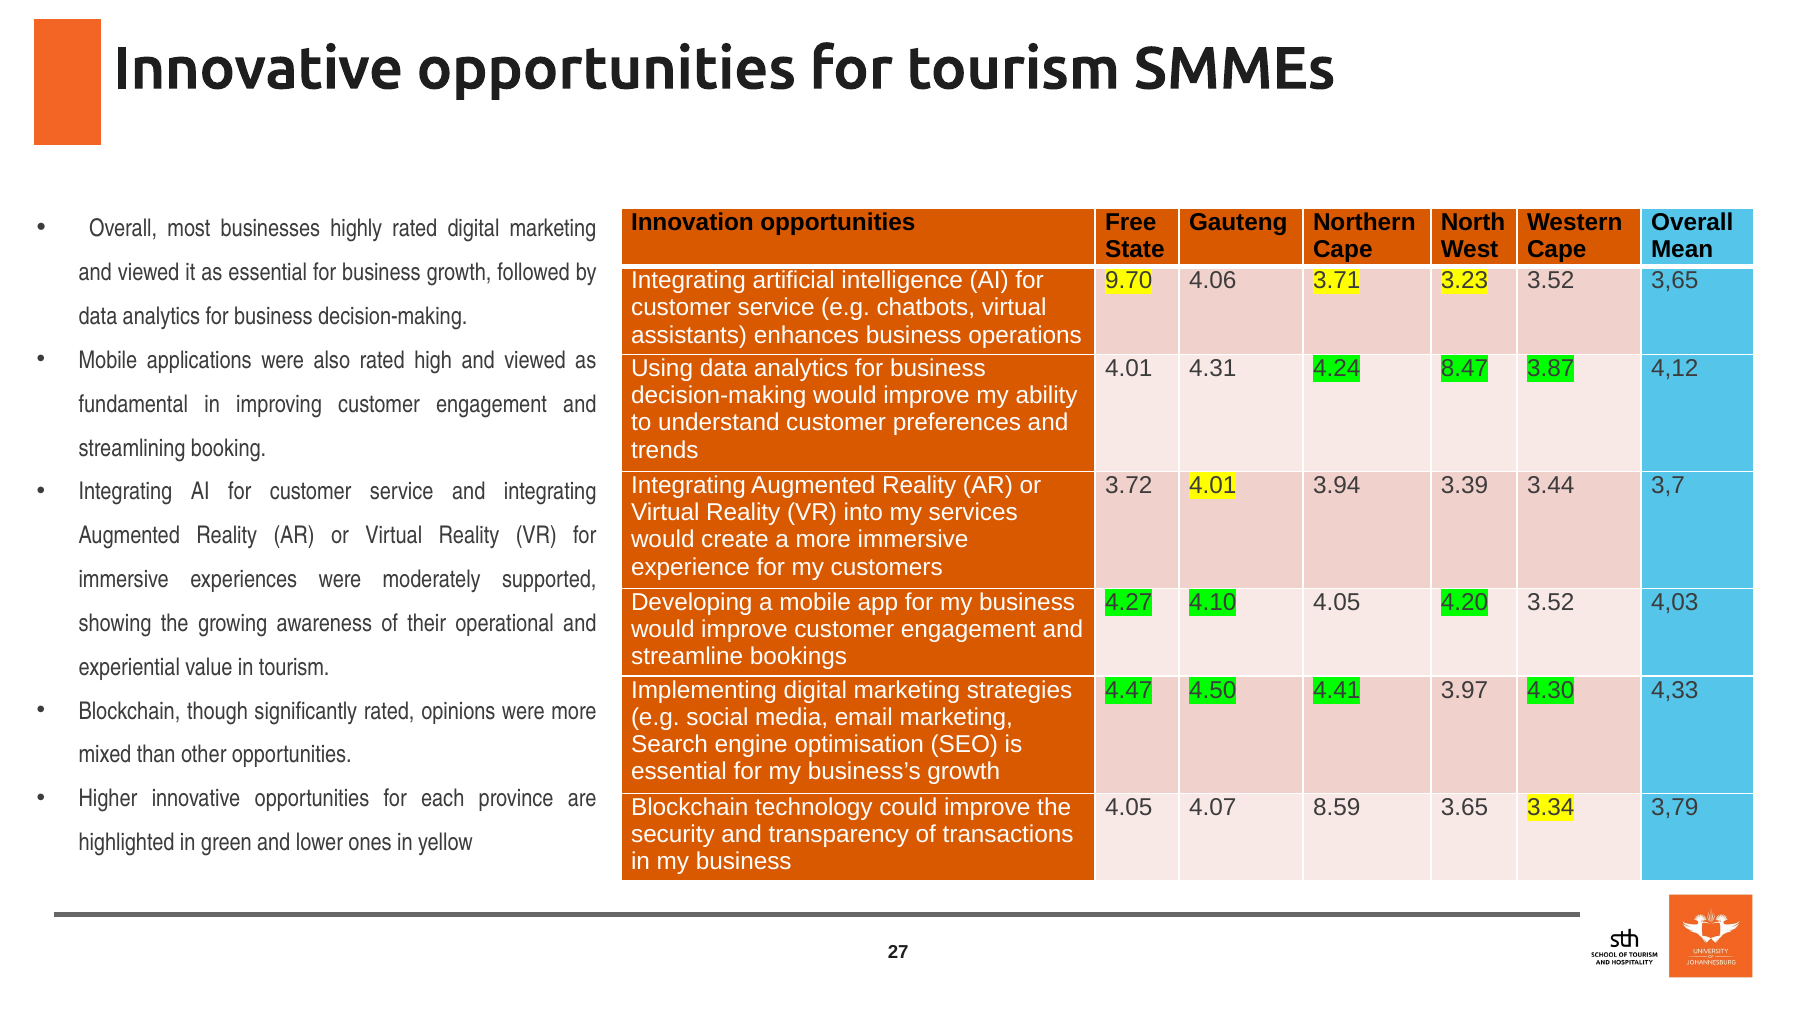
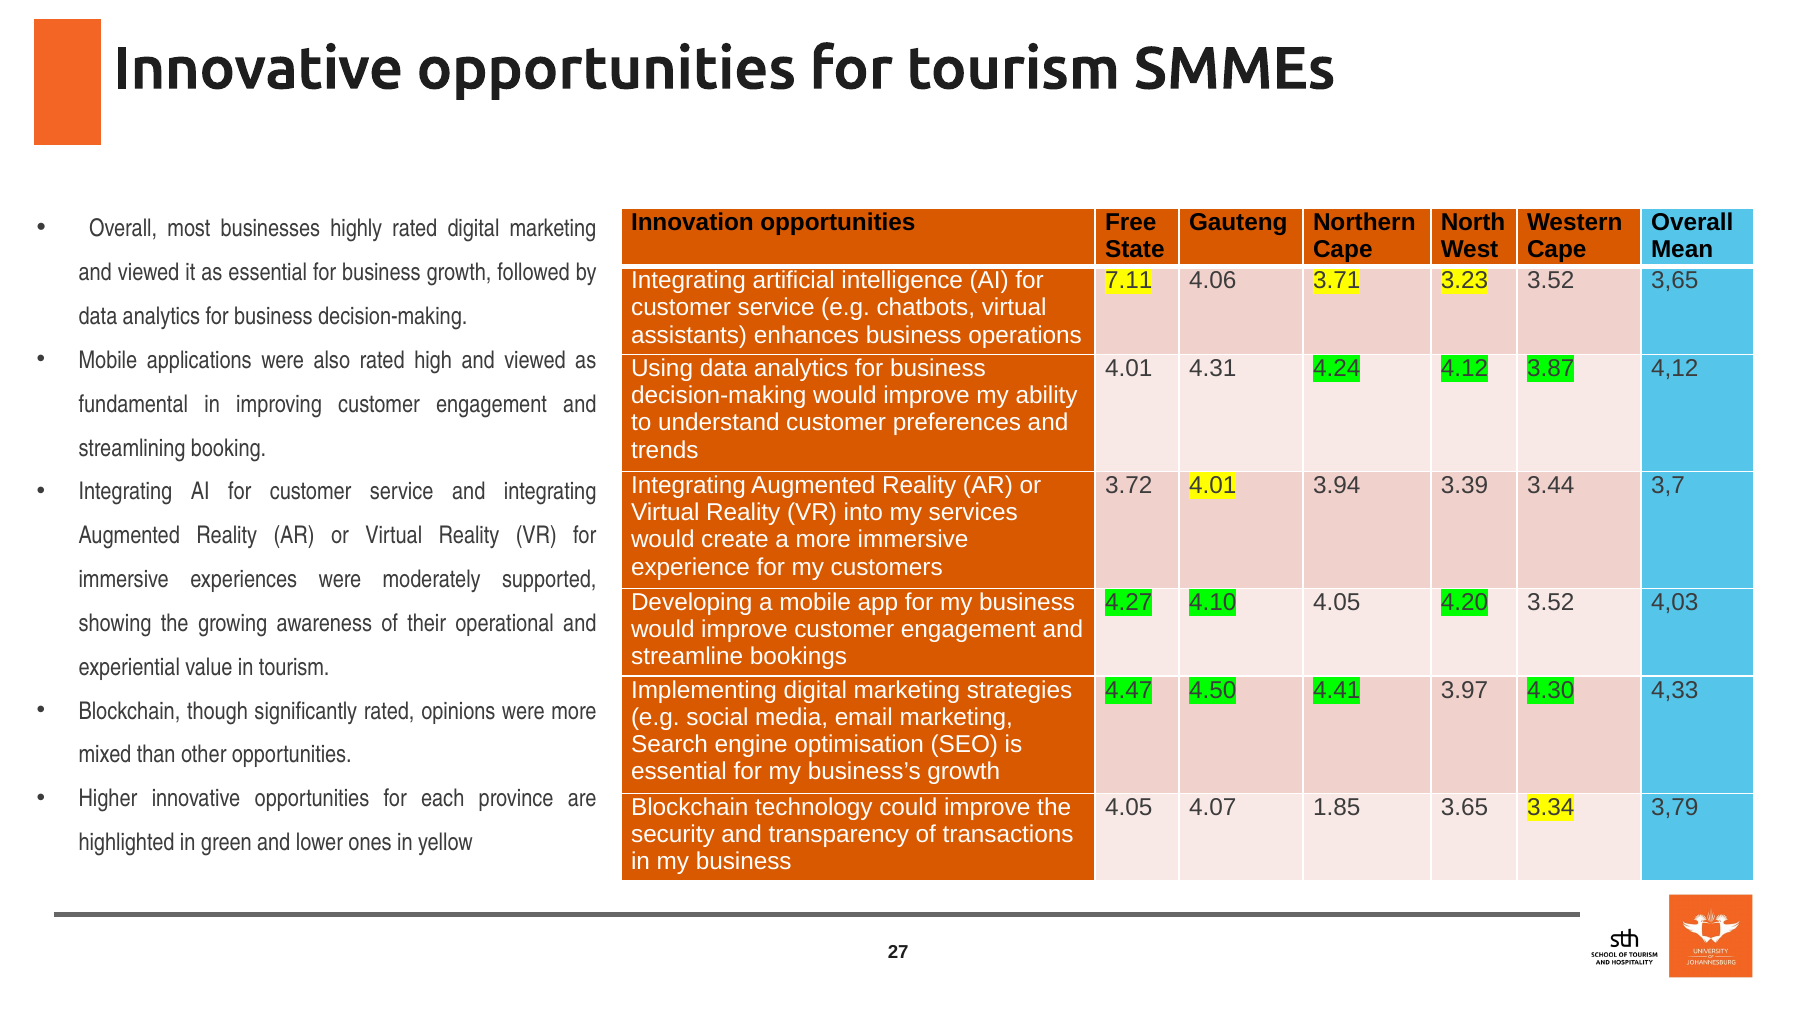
9.70: 9.70 -> 7.11 (1129, 281)
8.47: 8.47 -> 4.12 (1464, 368)
8.59: 8.59 -> 1.85 (1337, 807)
